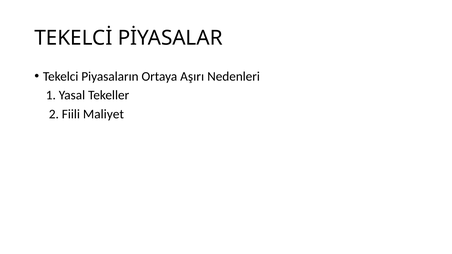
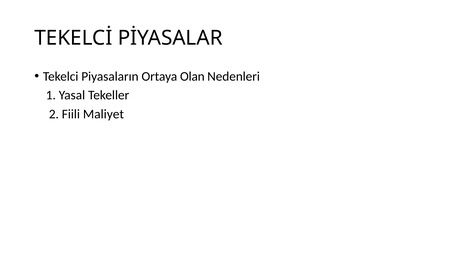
Aşırı: Aşırı -> Olan (192, 76)
